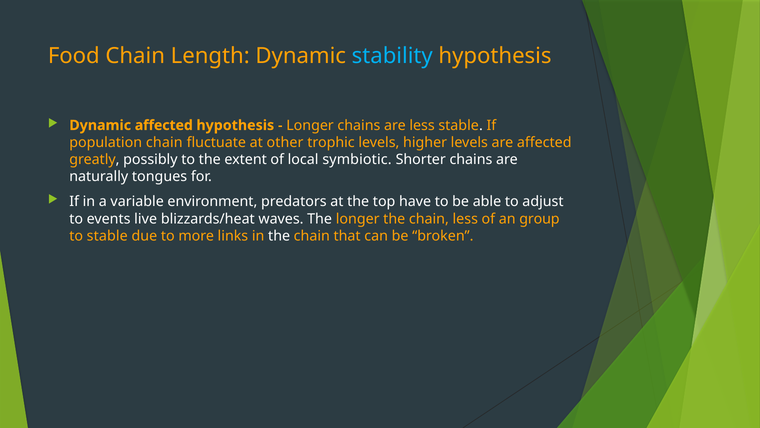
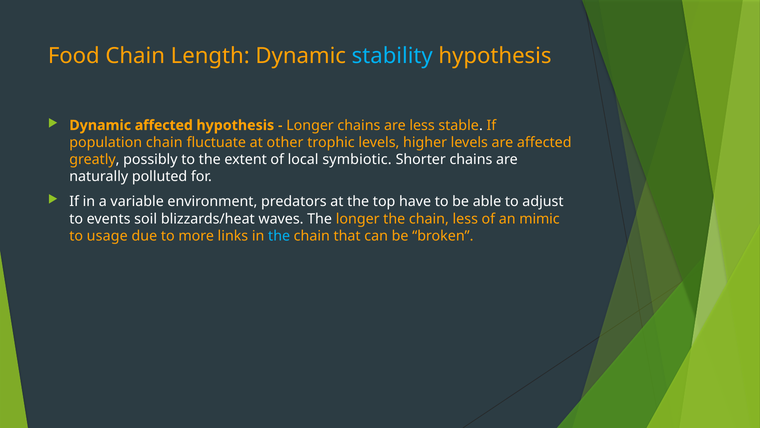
tongues: tongues -> polluted (160, 176)
live: live -> soil (146, 219)
group: group -> mimic (539, 219)
to stable: stable -> usage (107, 236)
the colour: white -> light blue (279, 236)
